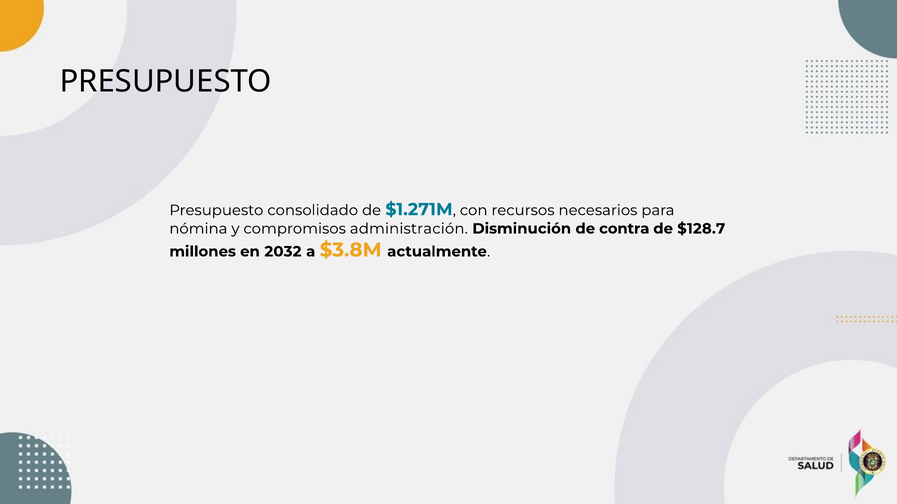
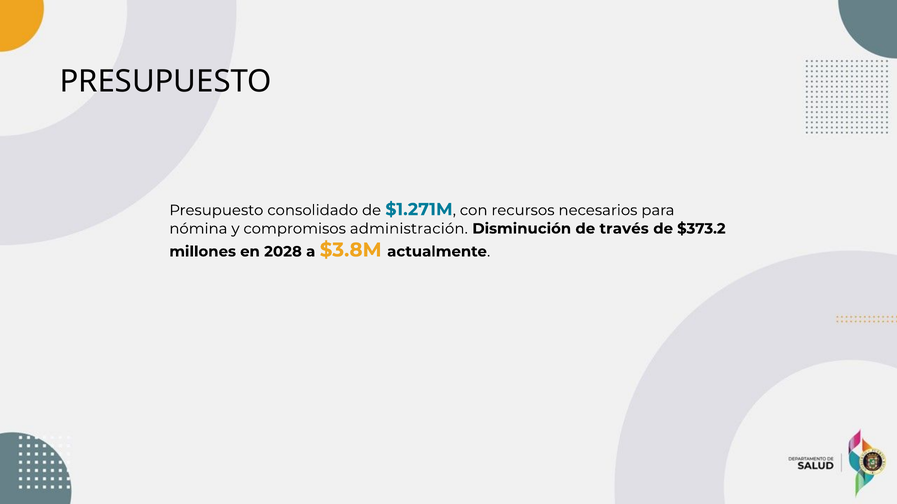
contra: contra -> través (624, 229)
$128.7: $128.7 -> $373.2 (701, 229)
2032: 2032 -> 2028 (283, 252)
